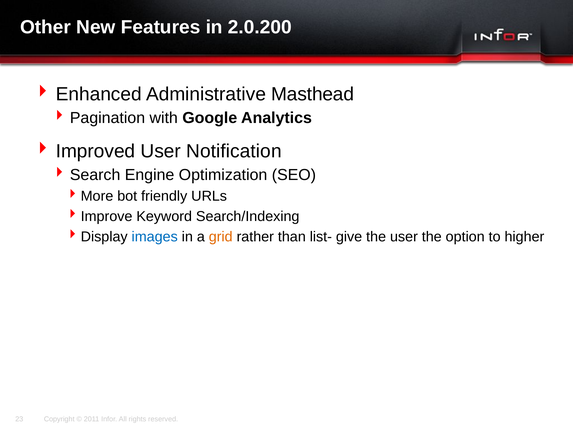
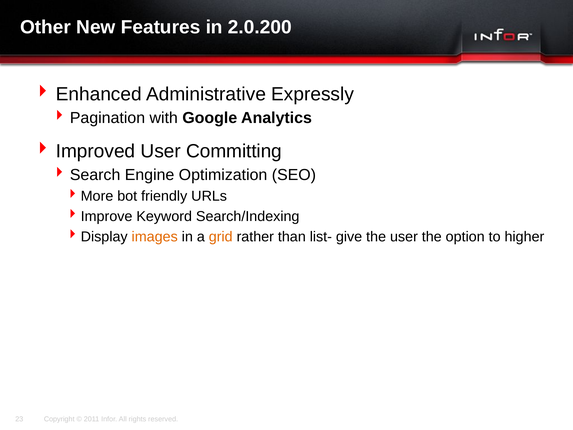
Masthead: Masthead -> Expressly (313, 94)
Notification: Notification -> Committing (234, 151)
images colour: blue -> orange (155, 236)
